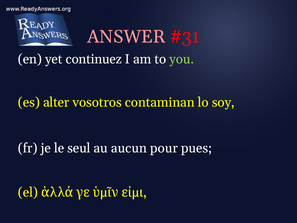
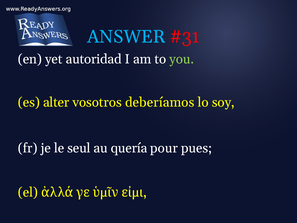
ANSWER colour: pink -> light blue (126, 37)
continuez: continuez -> autoridad (94, 59)
contaminan: contaminan -> deberíamos (160, 102)
aucun: aucun -> quería (129, 148)
